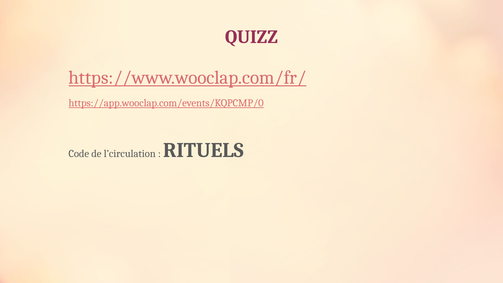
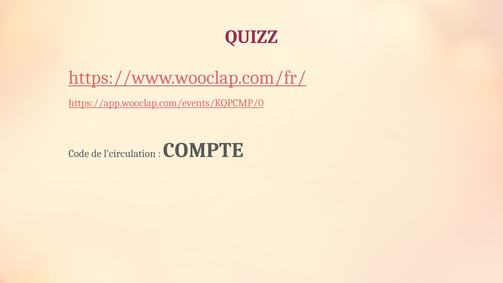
RITUELS: RITUELS -> COMPTE (203, 150)
